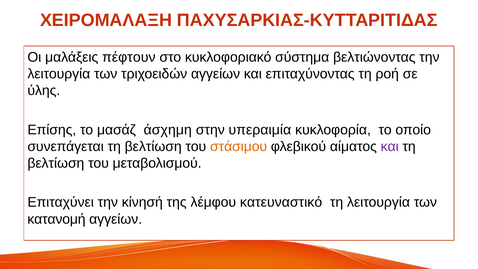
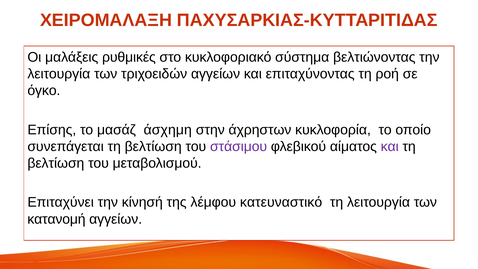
πέφτουν: πέφτουν -> ρυθμικές (129, 57)
ύλης: ύλης -> όγκο (44, 91)
υπεραιμία: υπεραιμία -> άχρηστων (260, 130)
στάσιμου colour: orange -> purple (239, 146)
